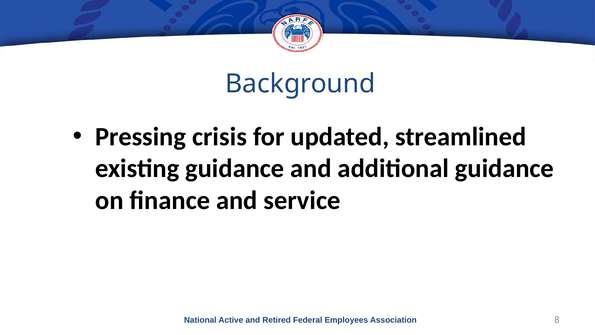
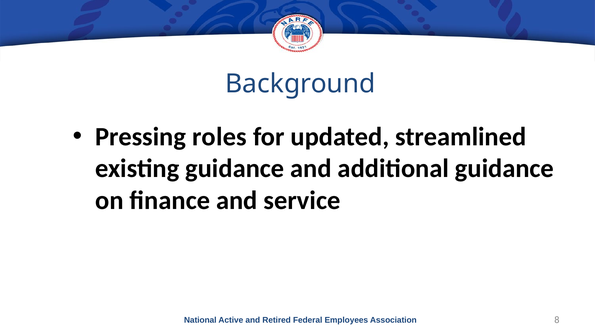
crisis: crisis -> roles (219, 137)
